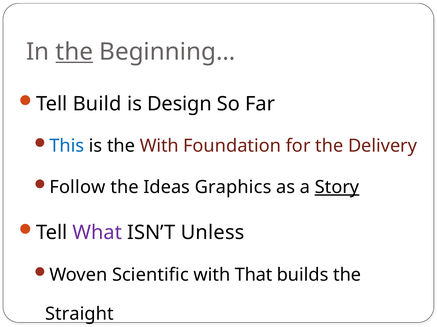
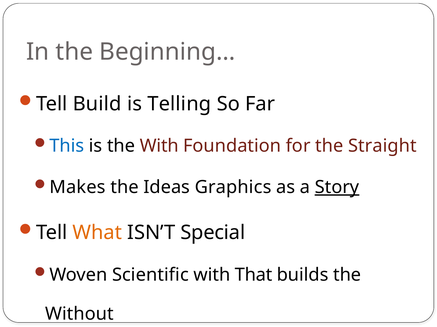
the underline: present -> none (74, 52)
Design: Design -> Telling (179, 104)
Delivery: Delivery -> Straight (382, 146)
Follow: Follow -> Makes (78, 188)
What colour: purple -> orange (97, 233)
Unless: Unless -> Special (213, 233)
Straight: Straight -> Without (79, 315)
